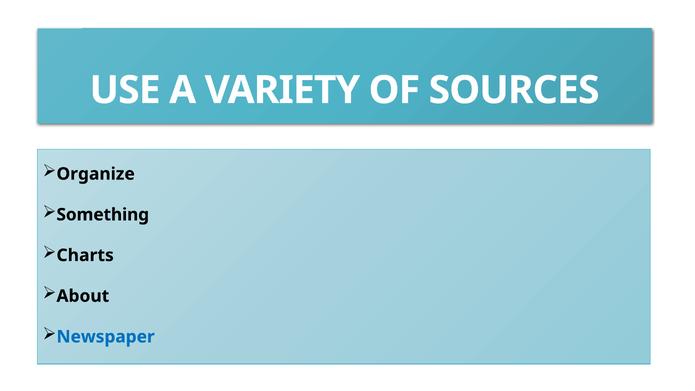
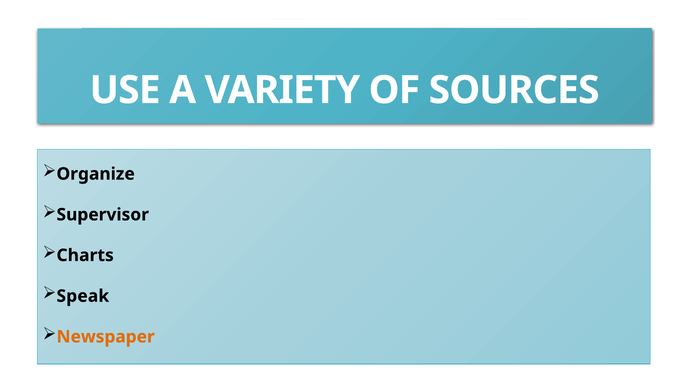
Something: Something -> Supervisor (103, 215)
About: About -> Speak (83, 296)
Newspaper colour: blue -> orange (106, 337)
